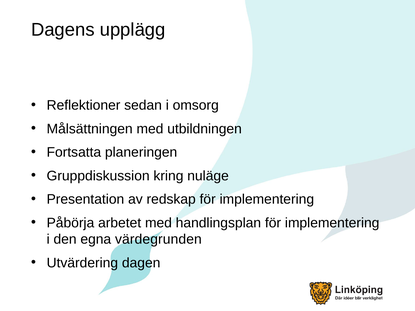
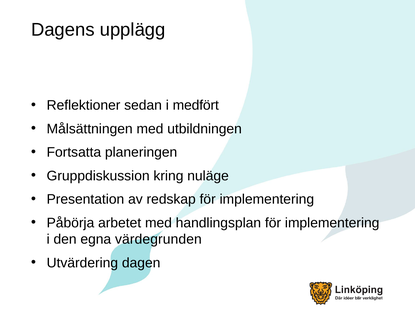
omsorg: omsorg -> medfört (196, 105)
